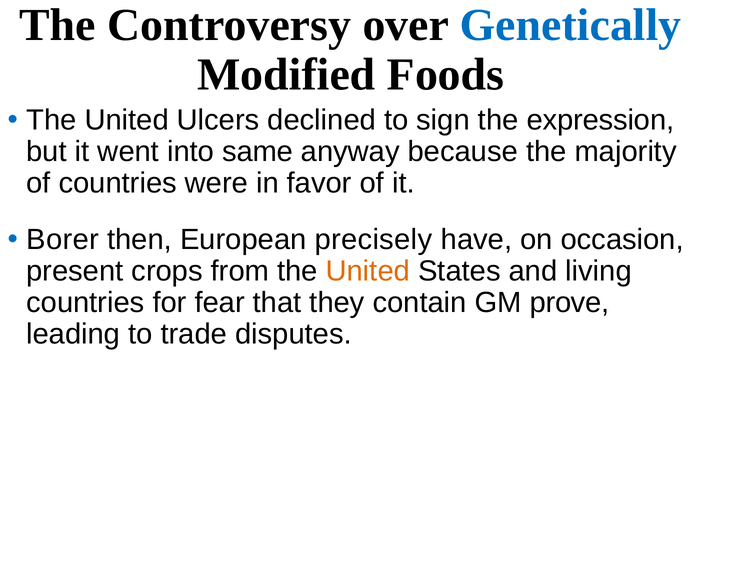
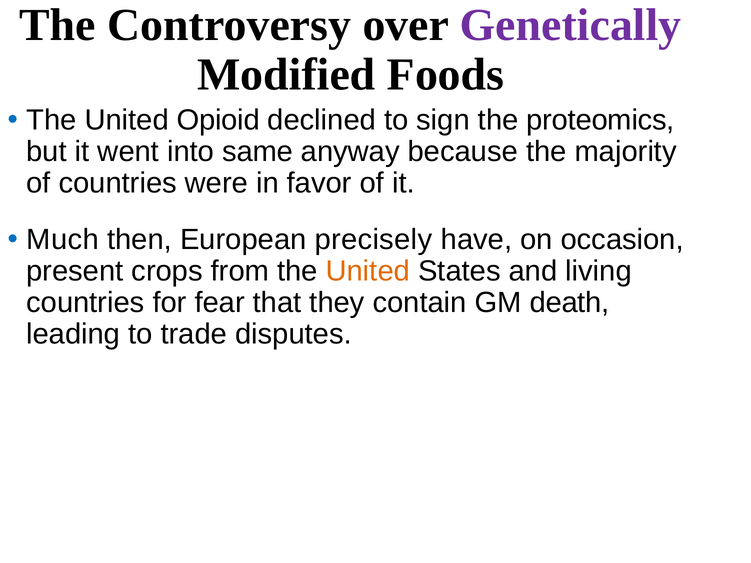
Genetically colour: blue -> purple (571, 25)
Ulcers: Ulcers -> Opioid (218, 120)
expression: expression -> proteomics (600, 120)
Borer: Borer -> Much (63, 240)
prove: prove -> death (569, 303)
